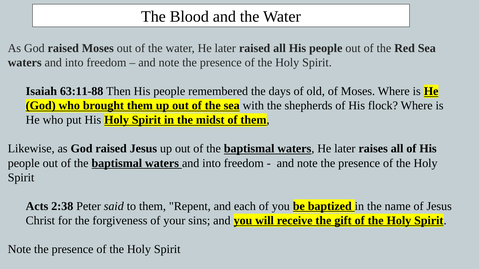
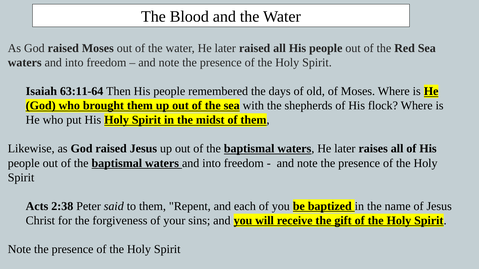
63:11-88: 63:11-88 -> 63:11-64 (82, 91)
